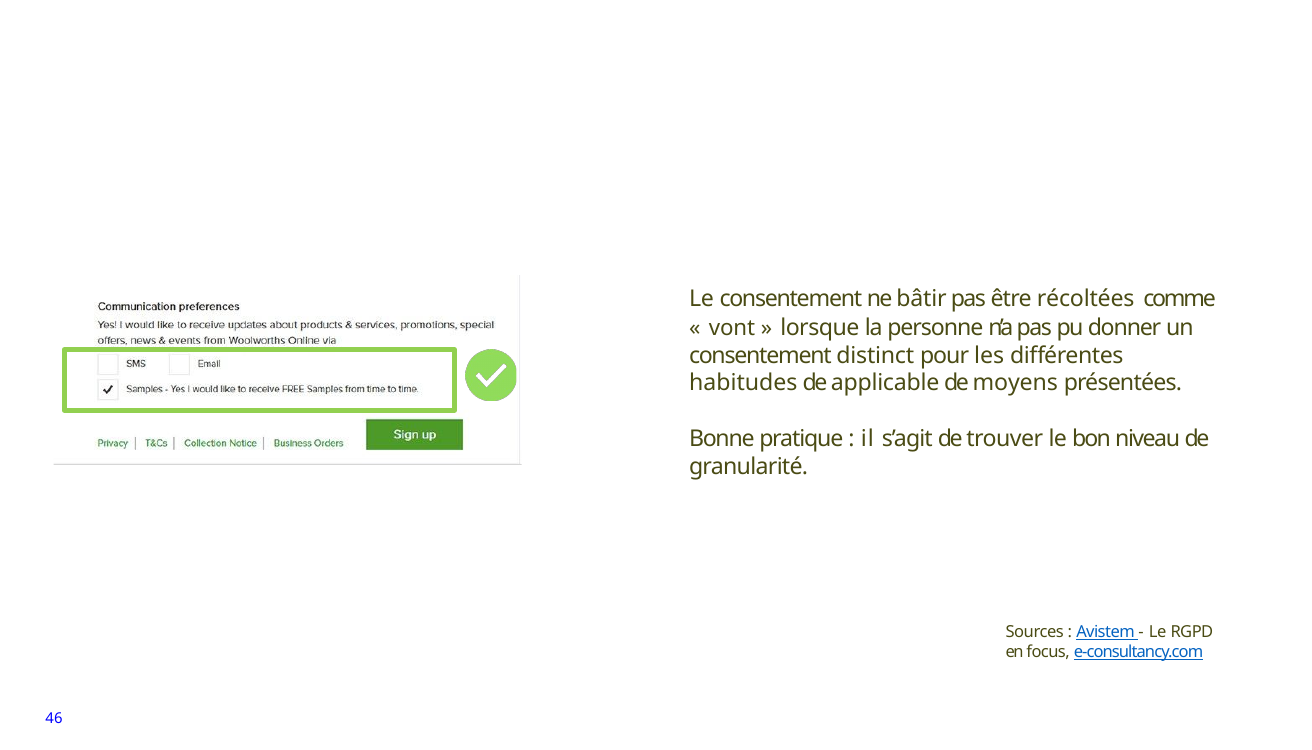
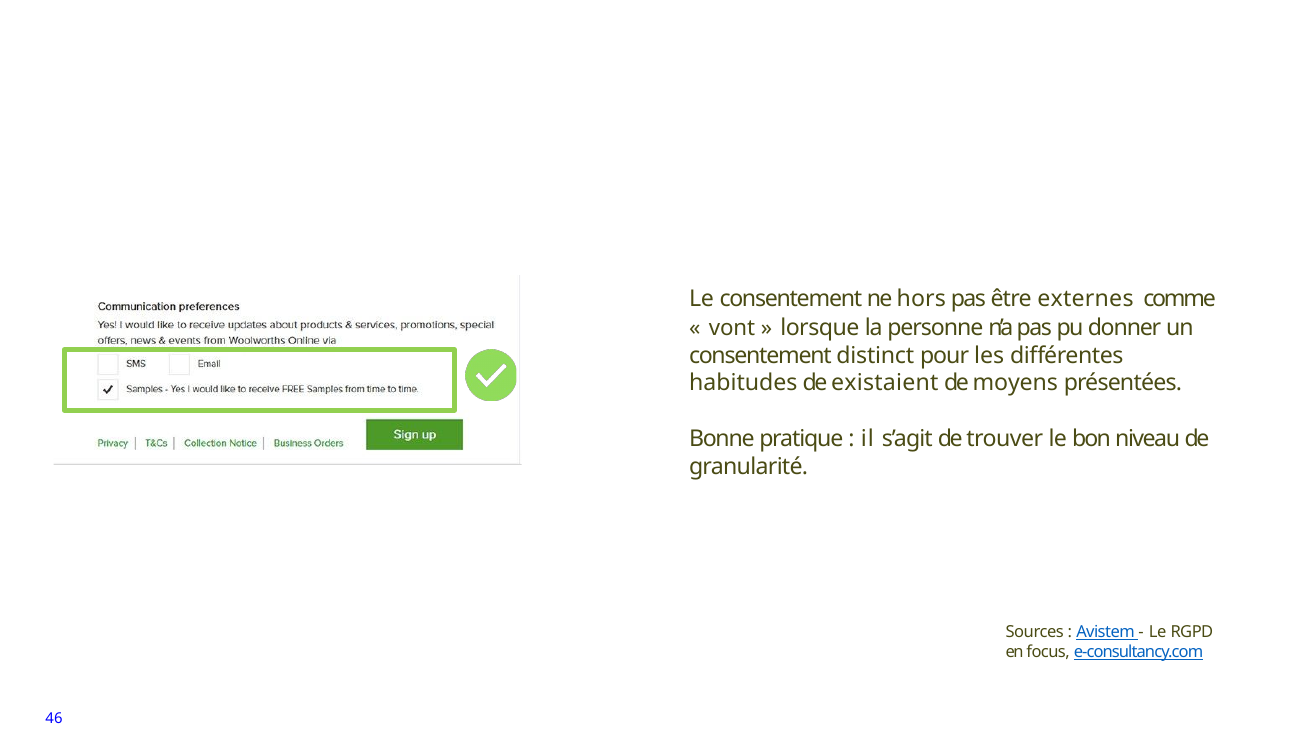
bâtir: bâtir -> hors (921, 299)
récoltées: récoltées -> externes (1085, 299)
applicable: applicable -> existaient (885, 383)
